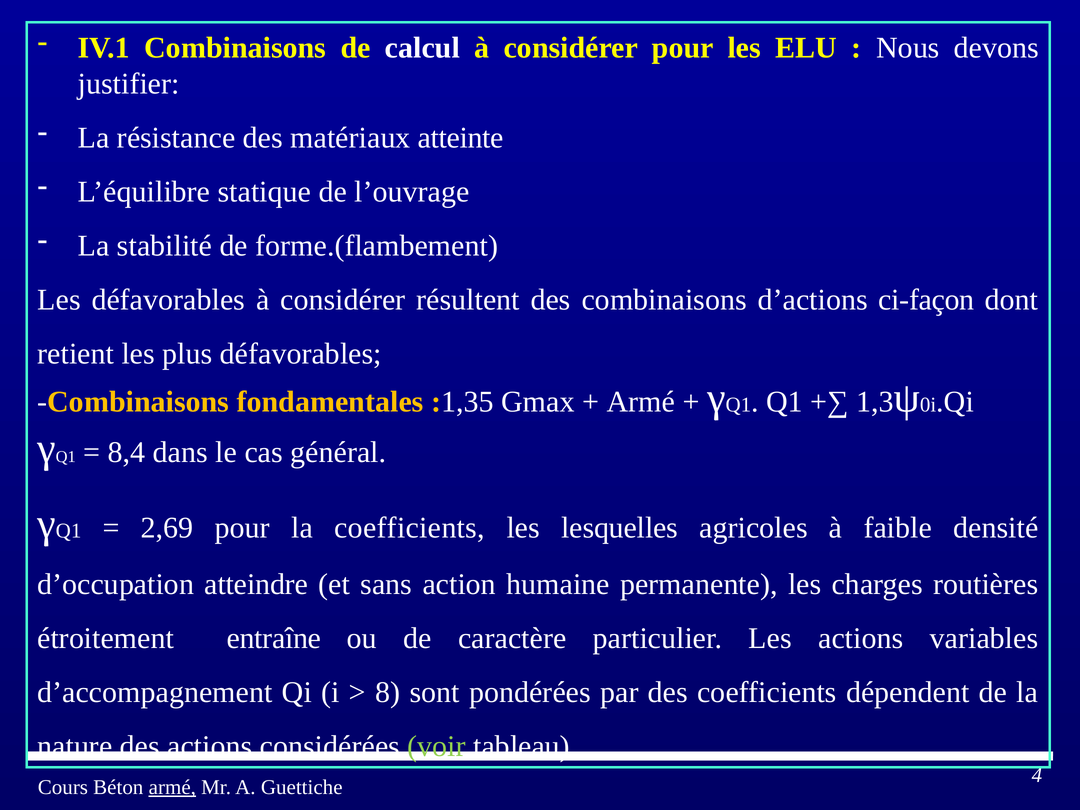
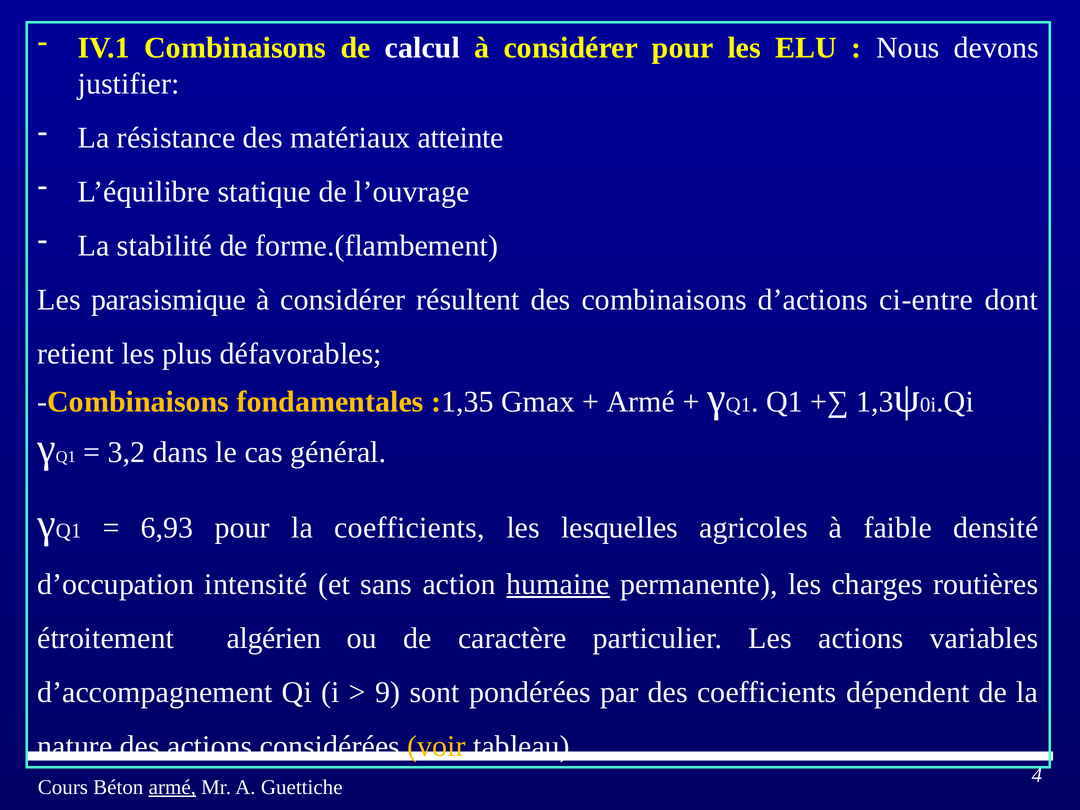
Les défavorables: défavorables -> parasismique (168, 300)
ci-façon: ci-façon -> ci-entre (926, 300)
8,4: 8,4 -> 3,2 (126, 452)
2,69: 2,69 -> 6,93 (167, 528)
atteindre: atteindre -> intensité (256, 584)
humaine underline: none -> present (558, 584)
entraîne: entraîne -> algérien (274, 638)
8: 8 -> 9 (388, 692)
voir colour: light green -> yellow (437, 746)
